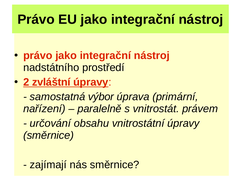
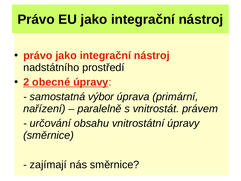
zvláštní: zvláštní -> obecné (51, 82)
